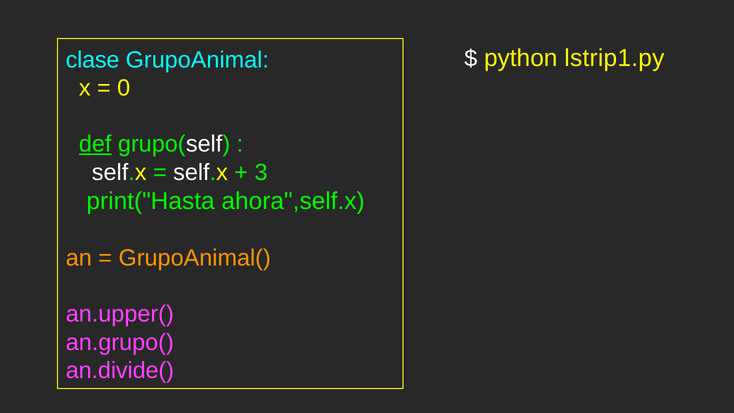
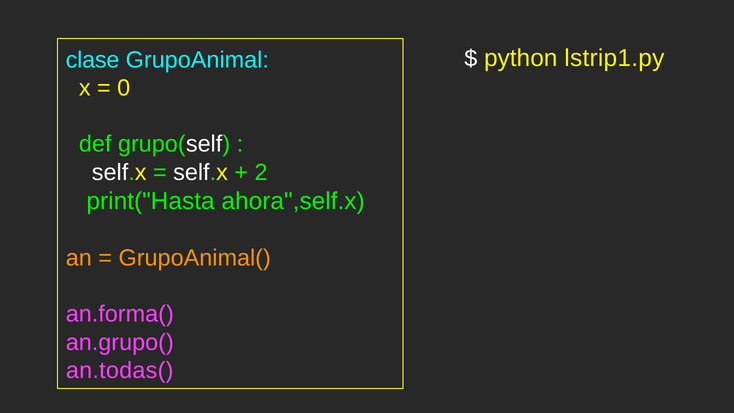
def underline: present -> none (95, 144)
3: 3 -> 2 (261, 172)
an.upper(: an.upper( -> an.forma( (120, 314)
an.divide(: an.divide( -> an.todas( (120, 370)
